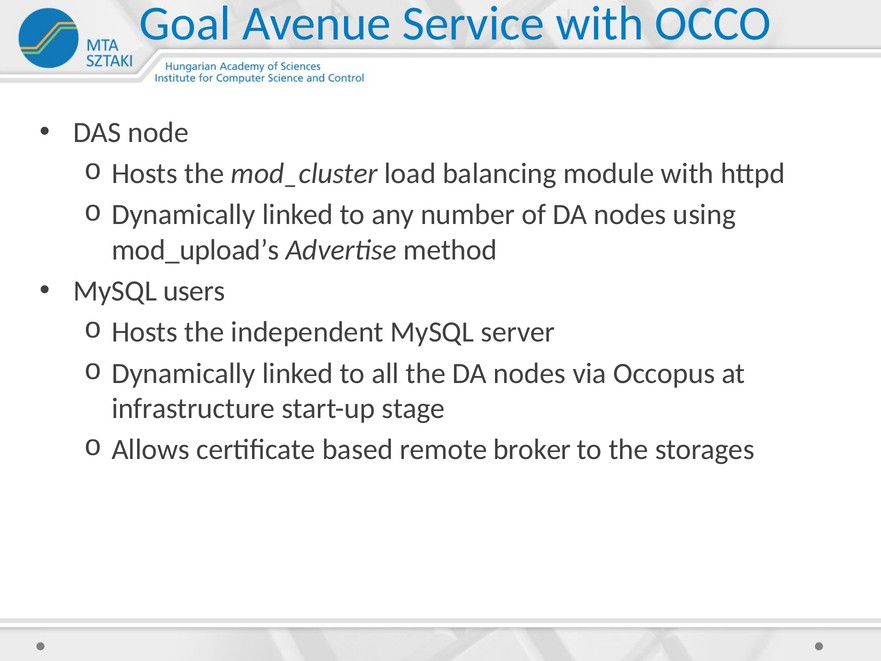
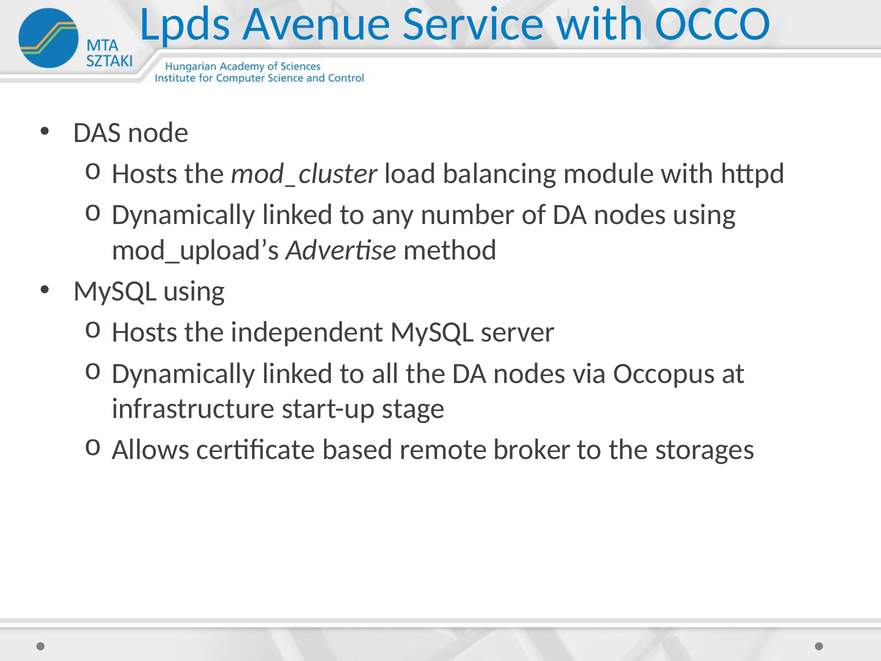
Goal: Goal -> Lpds (185, 24)
MySQL users: users -> using (194, 291)
